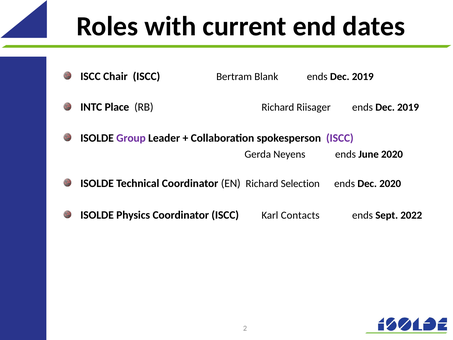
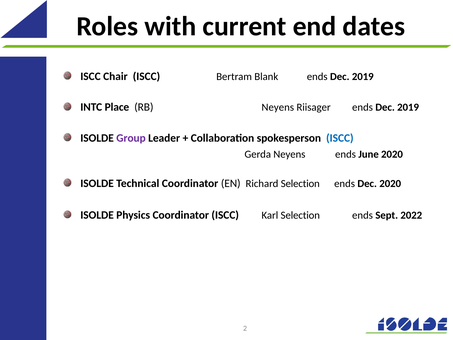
RB Richard: Richard -> Neyens (278, 107)
ISCC colour: purple -> blue (340, 138)
Karl Contacts: Contacts -> Selection (300, 215)
